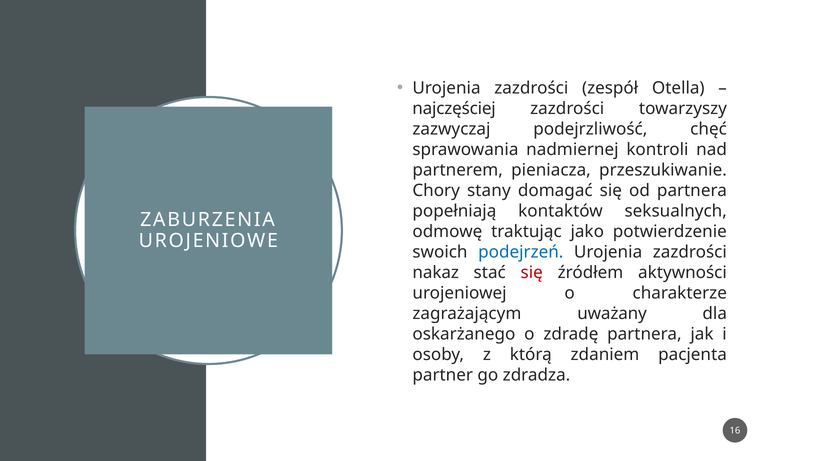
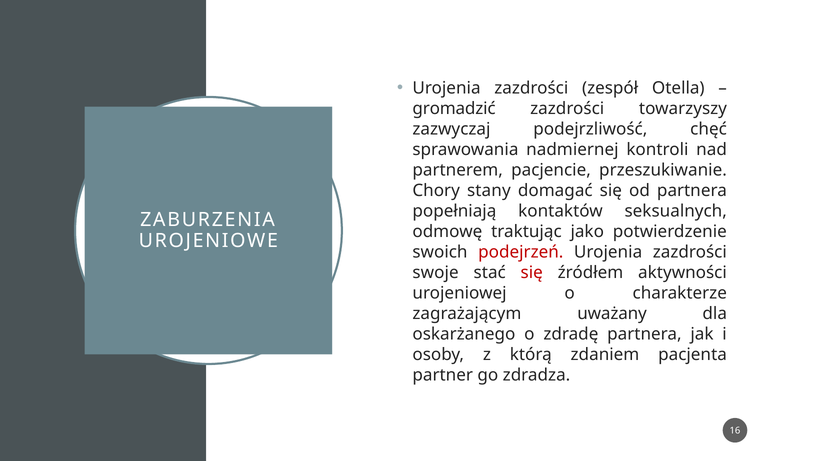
najczęściej: najczęściej -> gromadzić (454, 109)
pieniacza: pieniacza -> pacjencie (551, 170)
podejrzeń colour: blue -> red (521, 252)
nakaz: nakaz -> swoje (436, 272)
